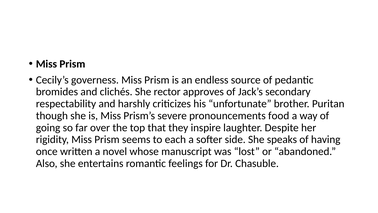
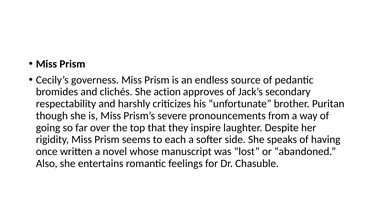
rector: rector -> action (167, 92)
food: food -> from (279, 115)
